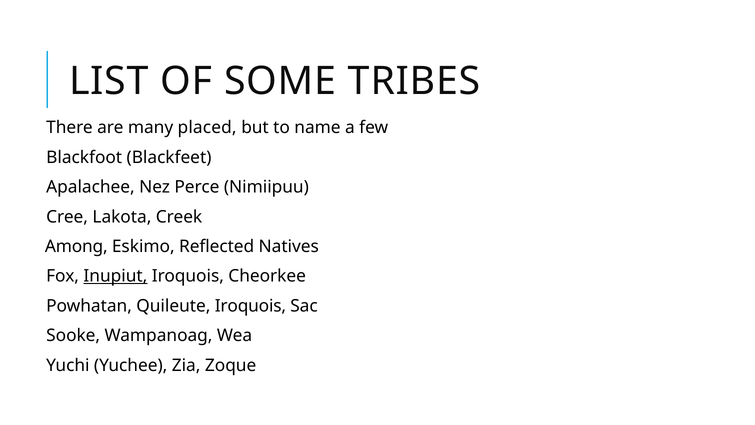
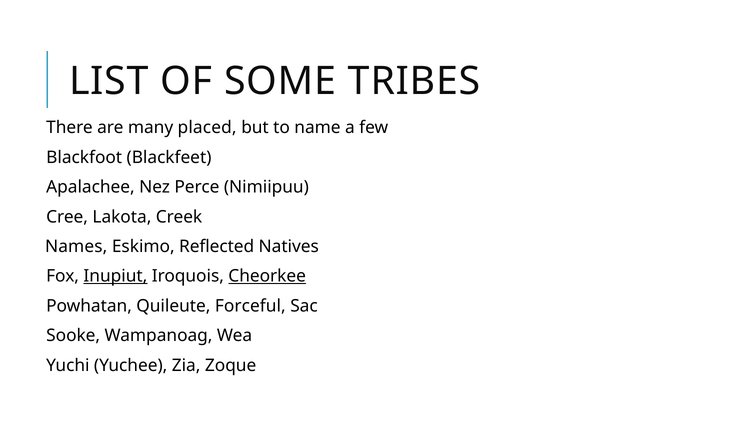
Among: Among -> Names (76, 246)
Cheorkee underline: none -> present (267, 276)
Quileute Iroquois: Iroquois -> Forceful (250, 306)
